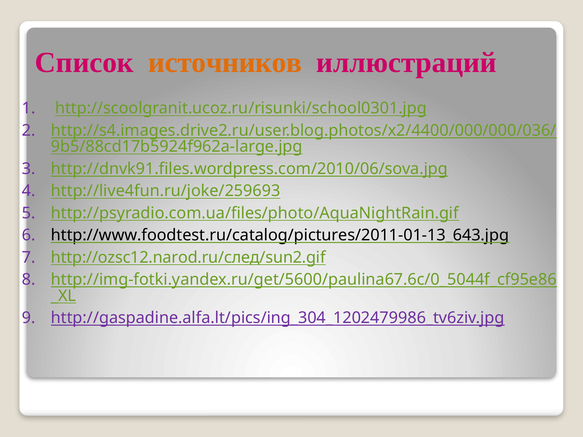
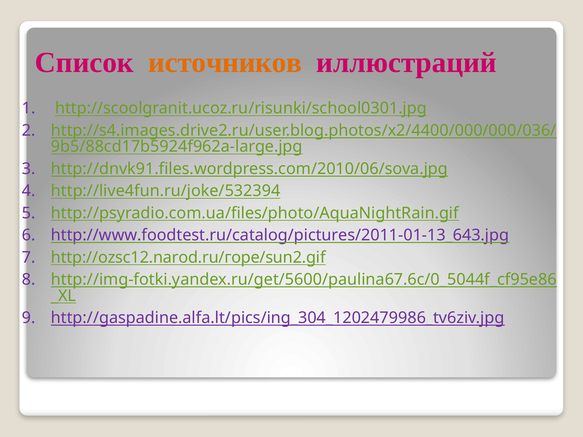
http://live4fun.ru/joke/259693: http://live4fun.ru/joke/259693 -> http://live4fun.ru/joke/532394 (166, 191)
http://www.foodtest.ru/catalog/pictures/2011-01-13_643.jpg colour: black -> purple (280, 235)
http://ozsc12.narod.ru/след/sun2.gif: http://ozsc12.narod.ru/след/sun2.gif -> http://ozsc12.narod.ru/горе/sun2.gif (188, 257)
